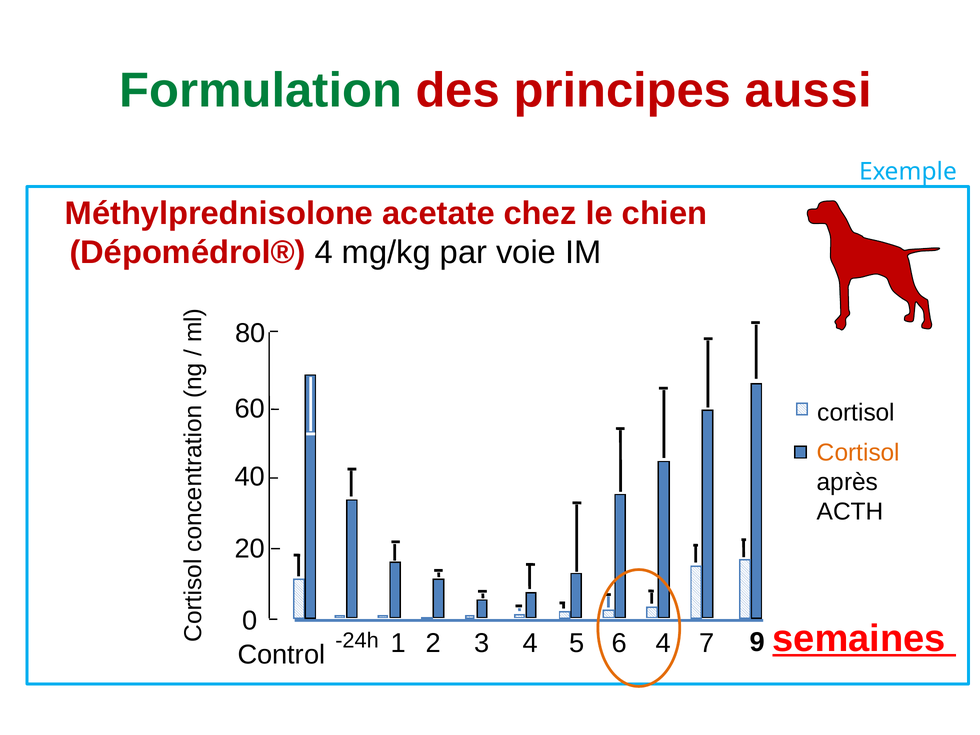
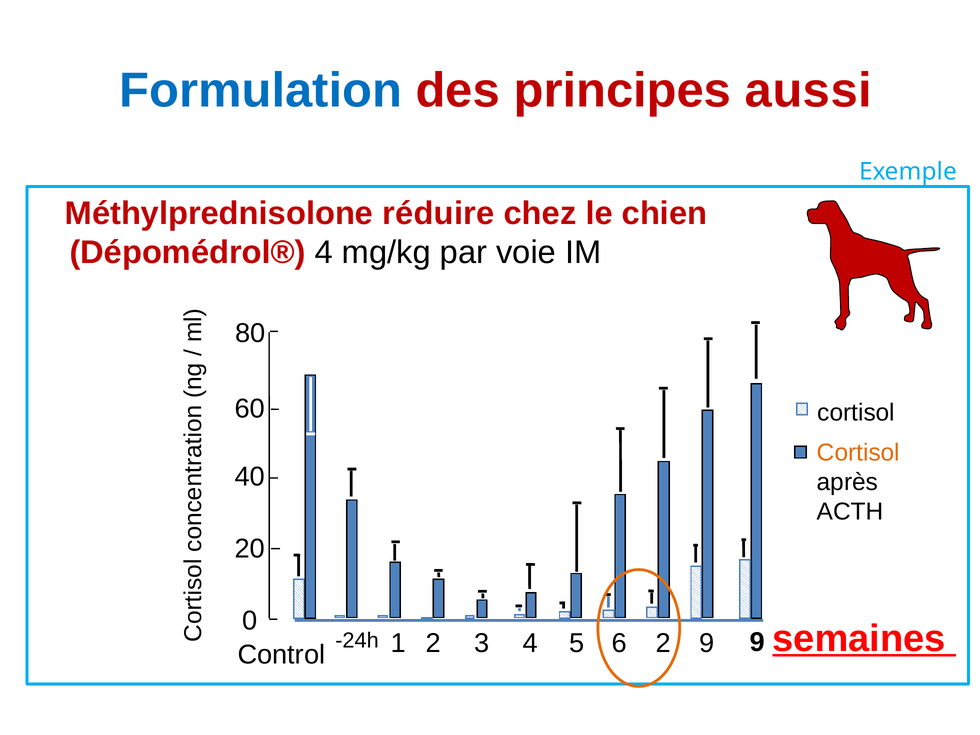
Formulation colour: green -> blue (261, 91)
acetate: acetate -> réduire (438, 213)
5 4: 4 -> 2 (663, 643)
6 7: 7 -> 9 (707, 643)
